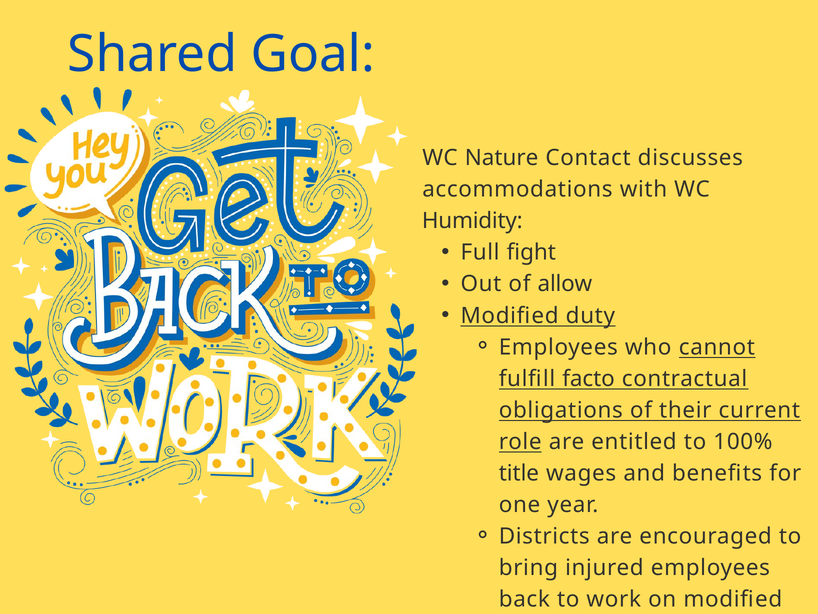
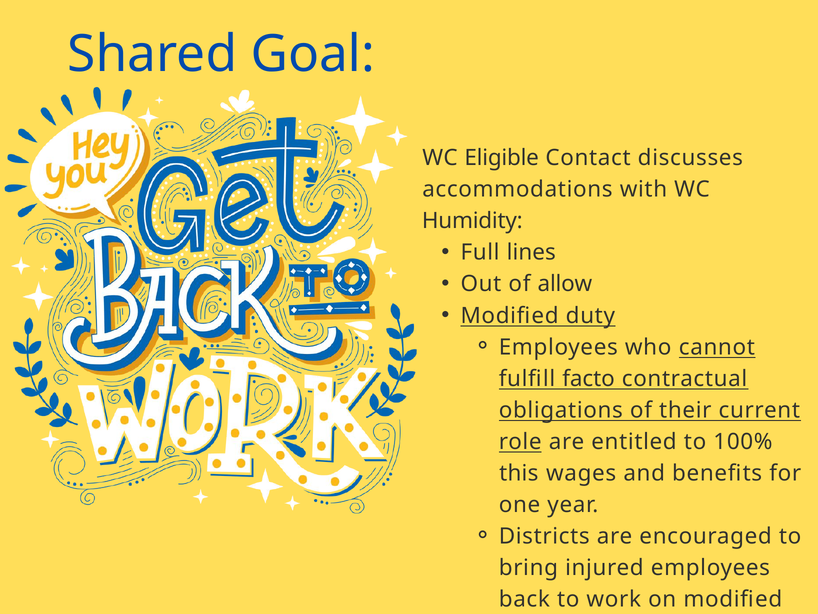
Nature: Nature -> Eligible (502, 158)
fight: fight -> lines (531, 252)
title: title -> this (519, 473)
